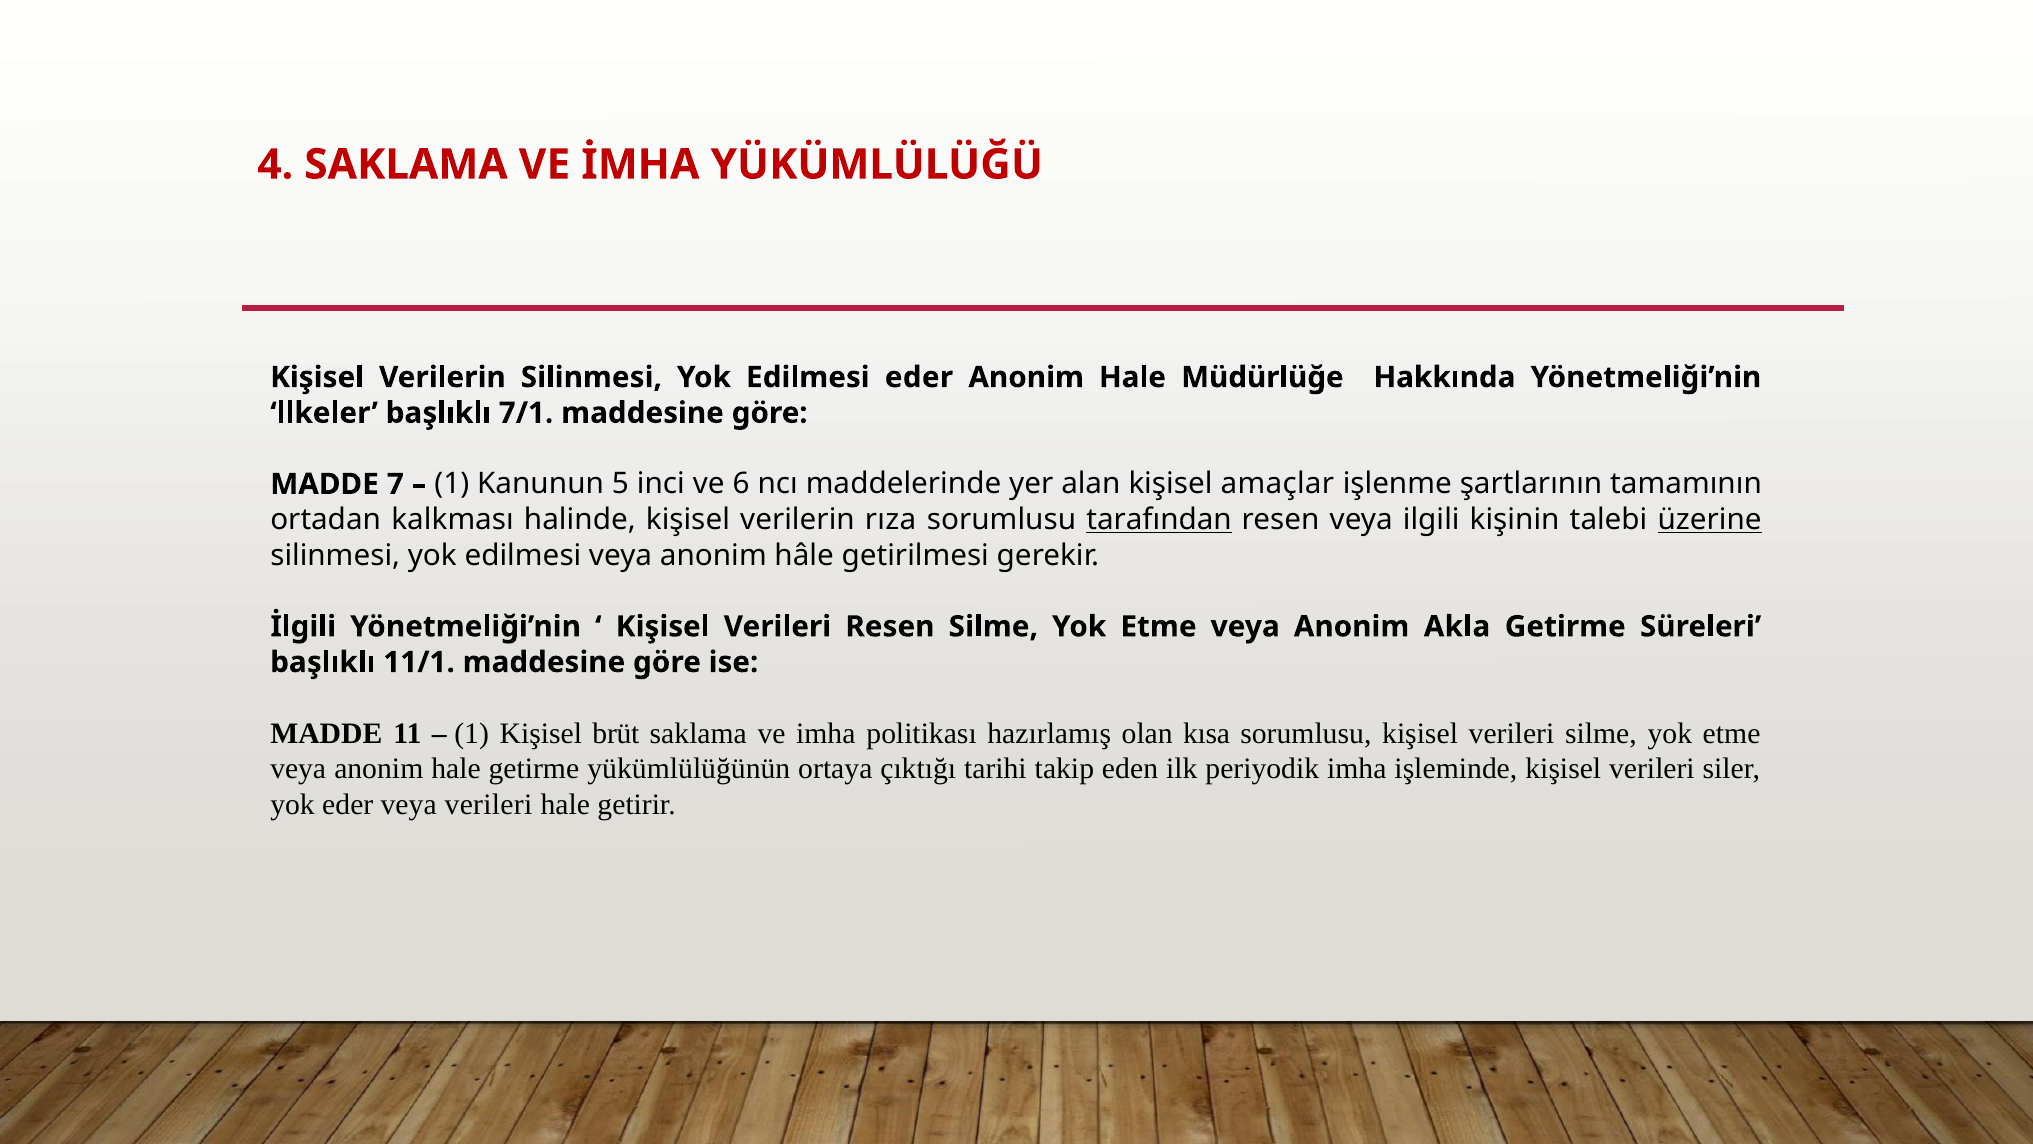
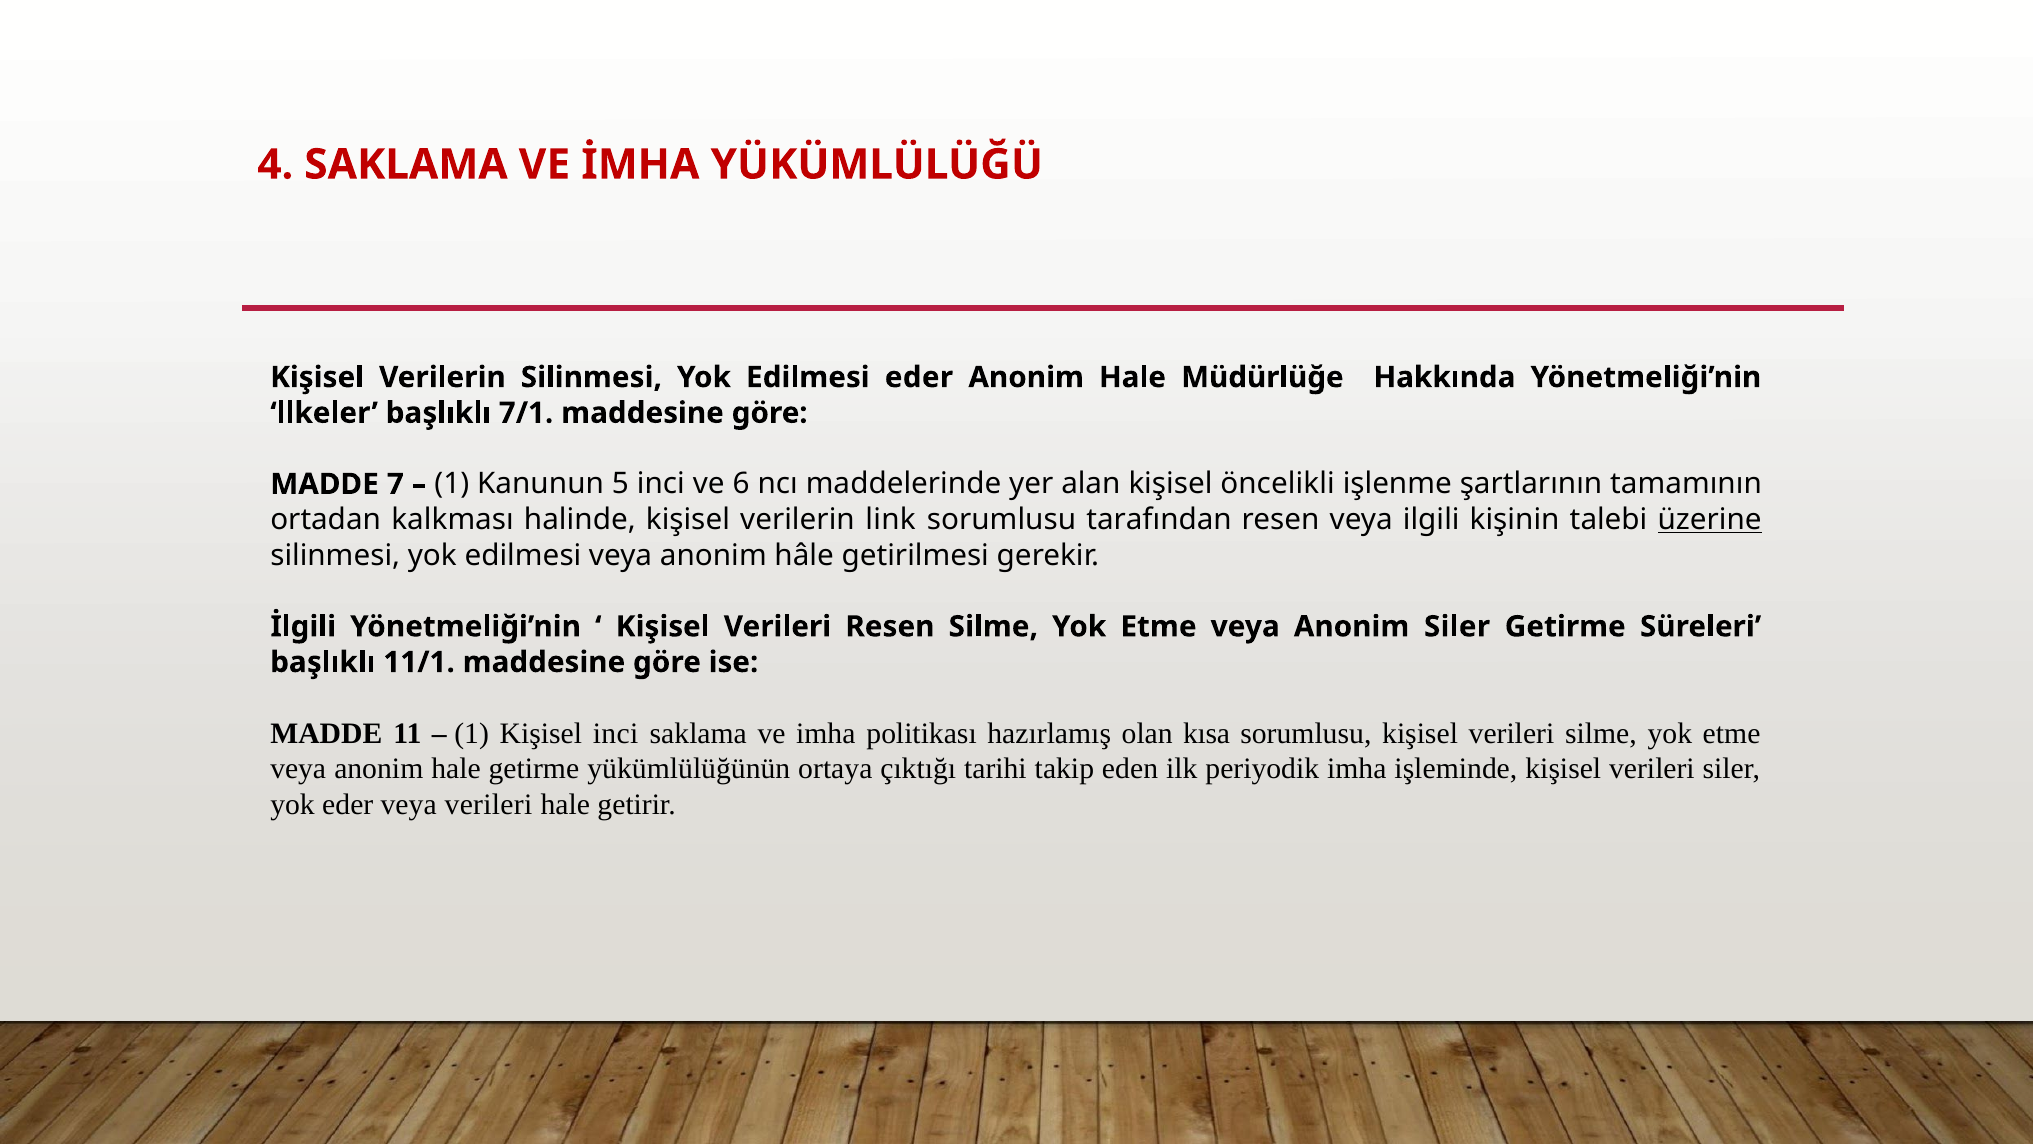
amaçlar: amaçlar -> öncelikli (1277, 484)
rıza: rıza -> link (891, 520)
tarafından underline: present -> none (1159, 520)
Anonim Akla: Akla -> Siler (1457, 626)
Kişisel brüt: brüt -> inci (616, 733)
